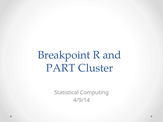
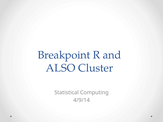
PART: PART -> ALSO (61, 68)
